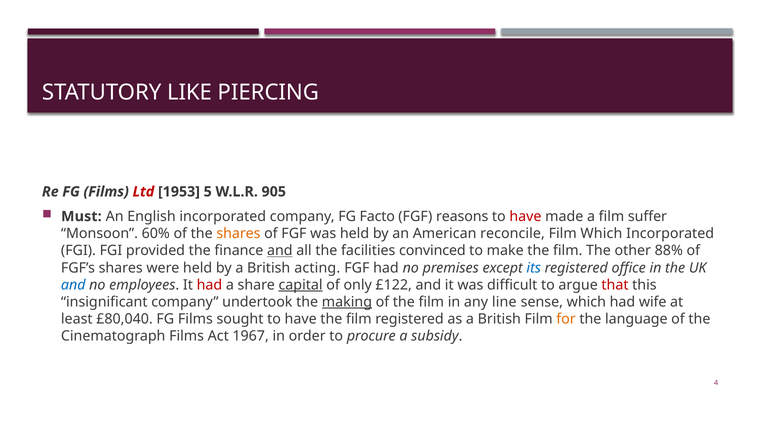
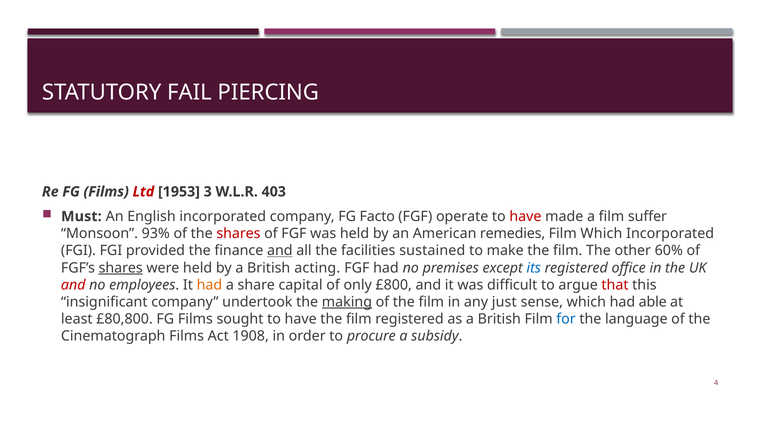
LIKE: LIKE -> FAIL (189, 92)
5: 5 -> 3 (208, 191)
905: 905 -> 403 (274, 191)
reasons: reasons -> operate (462, 216)
60%: 60% -> 93% (156, 233)
shares colour: orange -> red (238, 233)
reconcile: reconcile -> remedies (513, 233)
convinced: convinced -> sustained (432, 250)
88%: 88% -> 60% (669, 250)
shares underline: none -> present (121, 267)
and colour: blue -> red (73, 285)
had colour: red -> orange (209, 285)
capital underline: present -> none (301, 285)
£122: £122 -> £800 (394, 285)
line: line -> just (504, 302)
wife: wife -> able (653, 302)
£80,040: £80,040 -> £80,800 (125, 319)
for colour: orange -> blue (566, 319)
1967: 1967 -> 1908 (251, 336)
